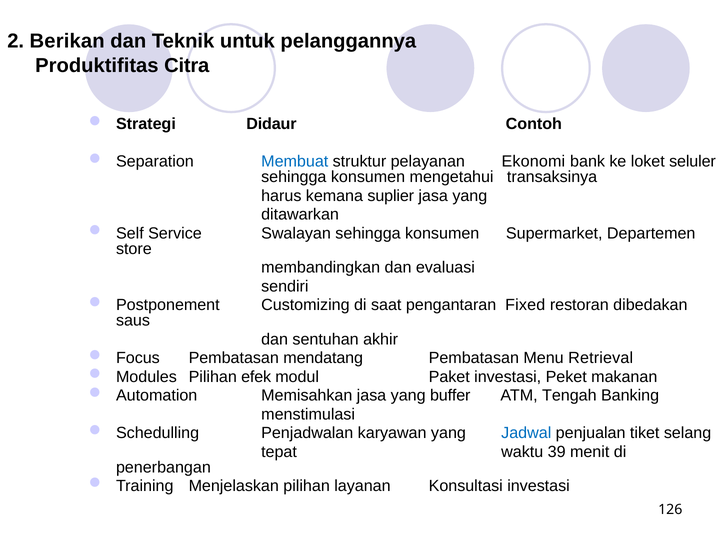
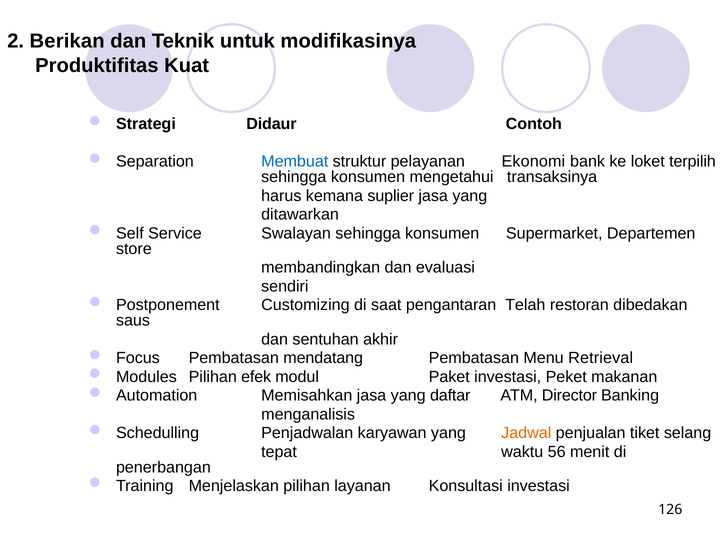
pelanggannya: pelanggannya -> modifikasinya (348, 41)
Citra: Citra -> Kuat (187, 65)
seluler: seluler -> terpilih (692, 161)
Fixed: Fixed -> Telah (525, 305)
buffer: buffer -> daftar (450, 395)
Tengah: Tengah -> Director (569, 395)
menstimulasi: menstimulasi -> menganalisis (308, 414)
Jadwal colour: blue -> orange (526, 433)
39: 39 -> 56 (557, 451)
